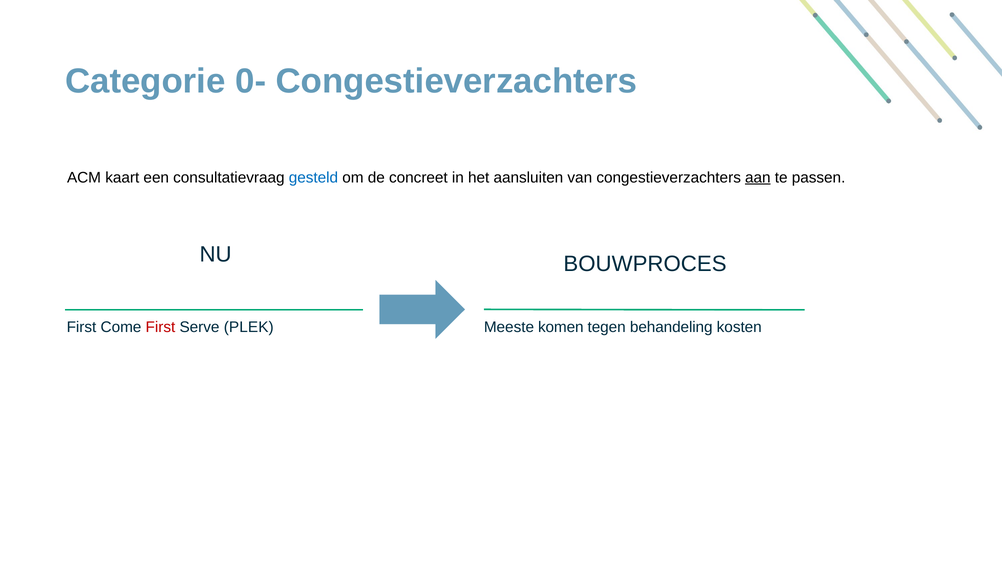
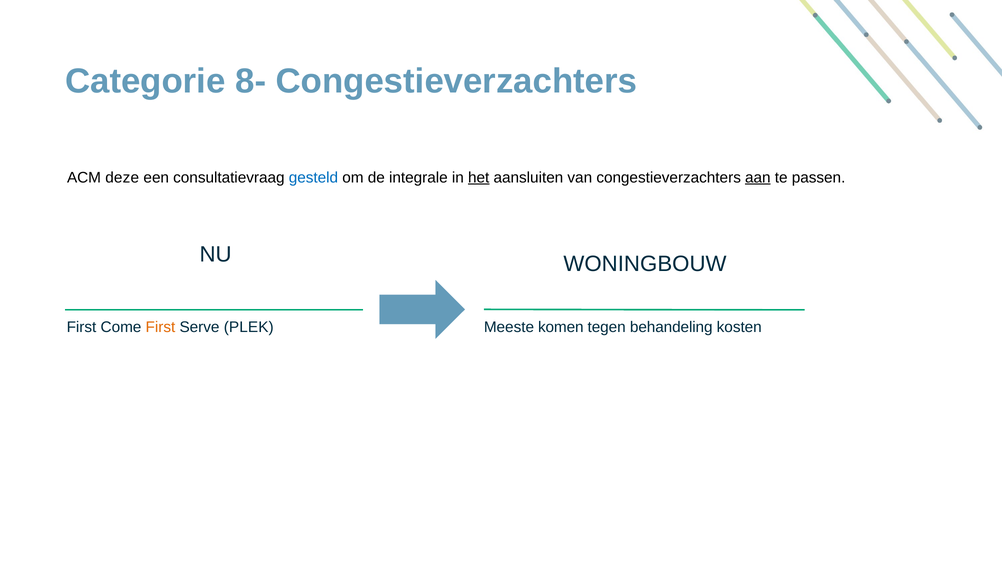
0-: 0- -> 8- (251, 81)
kaart: kaart -> deze (122, 178)
concreet: concreet -> integrale (418, 178)
het underline: none -> present (479, 178)
BOUWPROCES: BOUWPROCES -> WONINGBOUW (645, 264)
First colour: red -> orange (160, 327)
